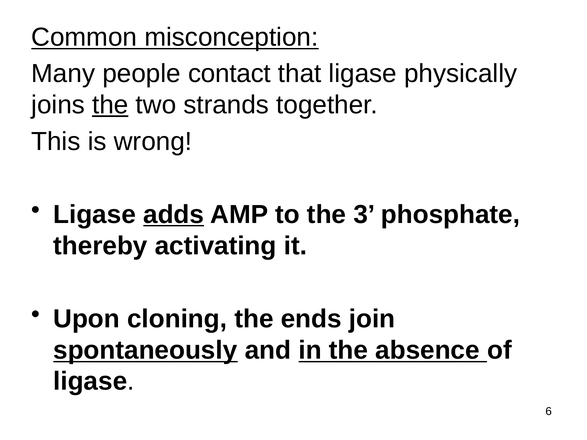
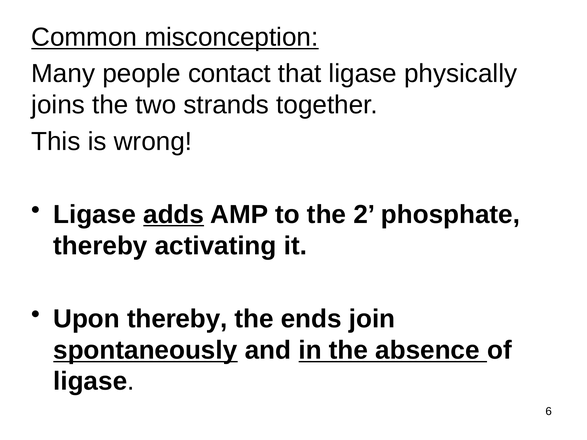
the underline: present -> none (110, 105)
3: 3 -> 2 (364, 215)
Upon cloning: cloning -> thereby (177, 319)
